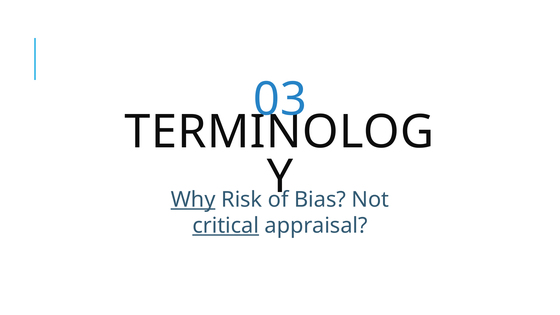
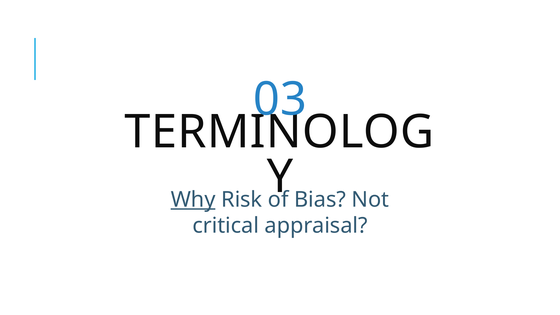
critical underline: present -> none (226, 226)
